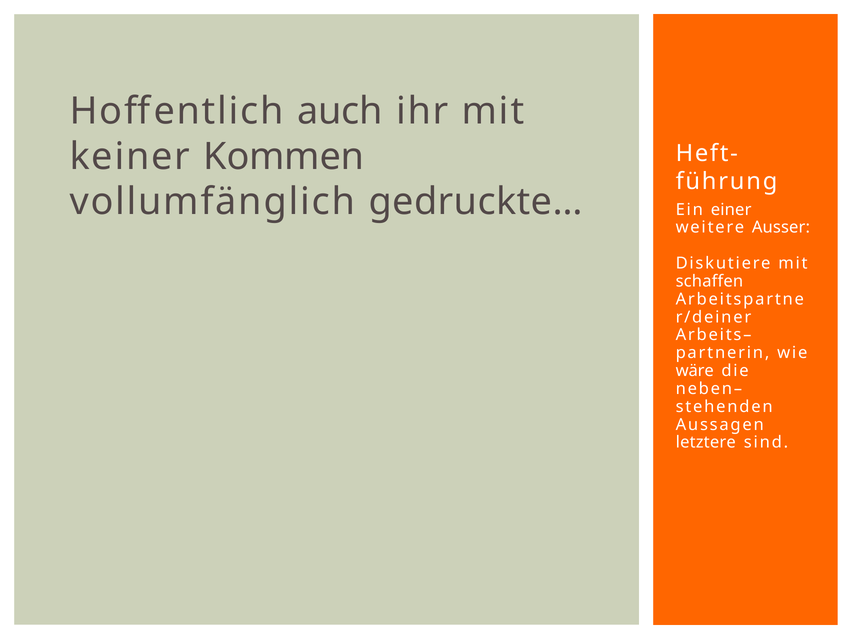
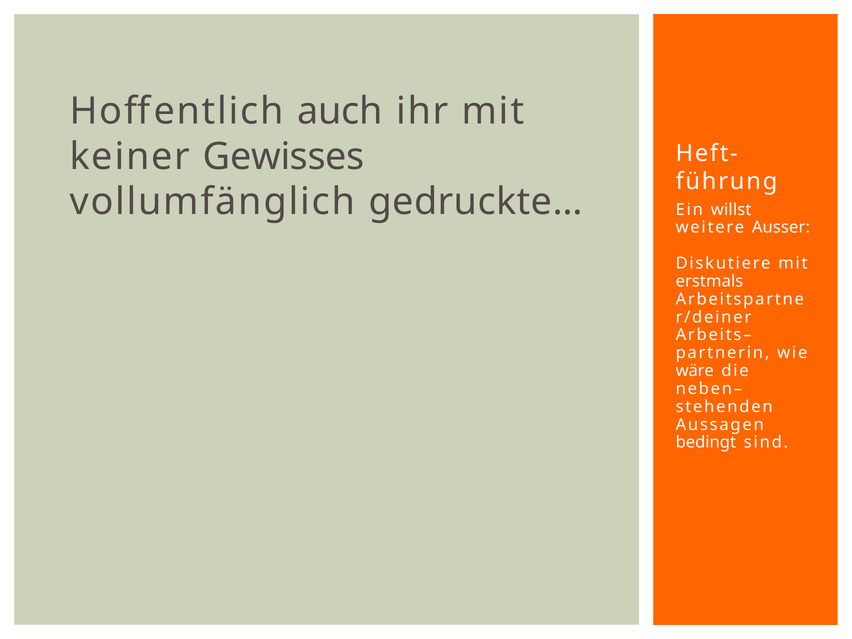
Kommen: Kommen -> Gewisses (284, 157)
einer: einer -> willst (731, 210)
schaffen: schaffen -> erstmals (709, 281)
letztere: letztere -> bedingt (706, 442)
